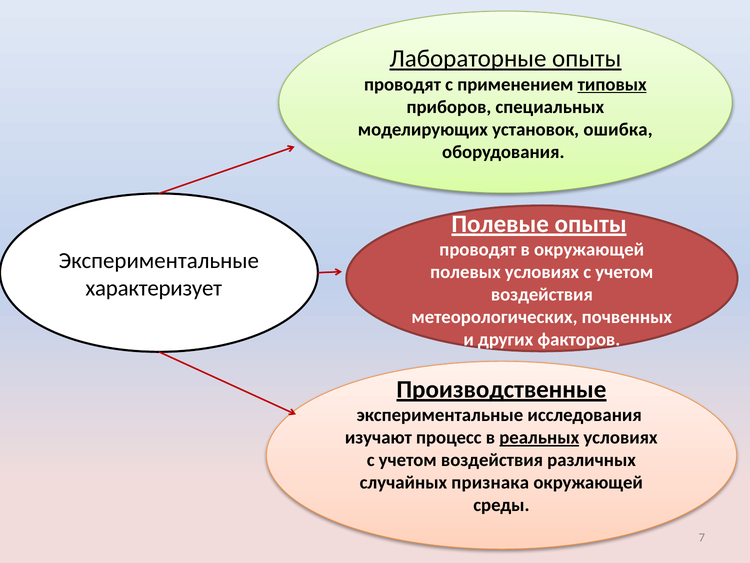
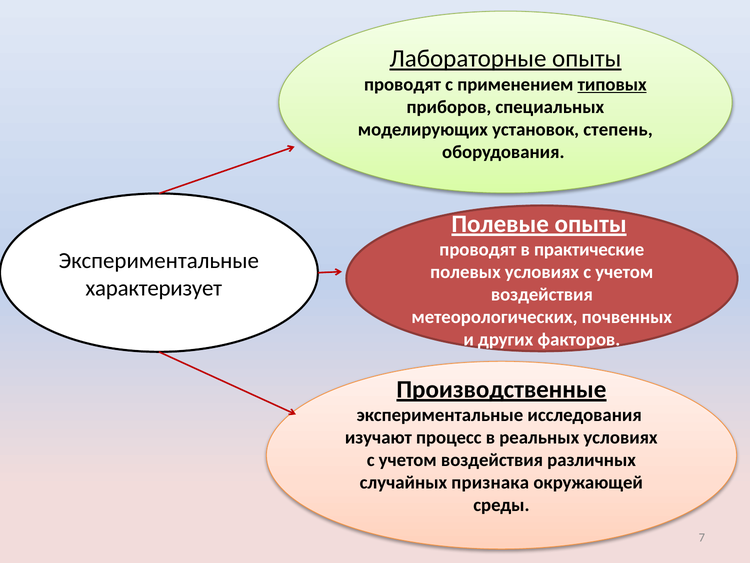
ошибка: ошибка -> степень (618, 129)
в окружающей: окружающей -> практические (589, 249)
реальных underline: present -> none (539, 437)
